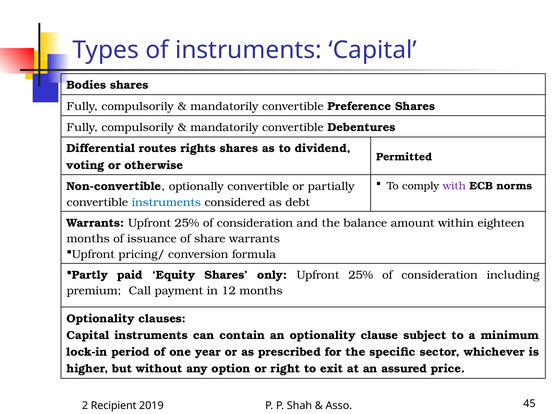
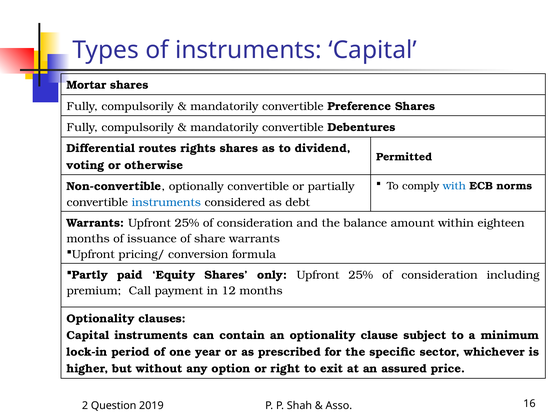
Bodies: Bodies -> Mortar (86, 85)
with colour: purple -> blue (454, 186)
Recipient: Recipient -> Question (114, 406)
45: 45 -> 16 (529, 405)
